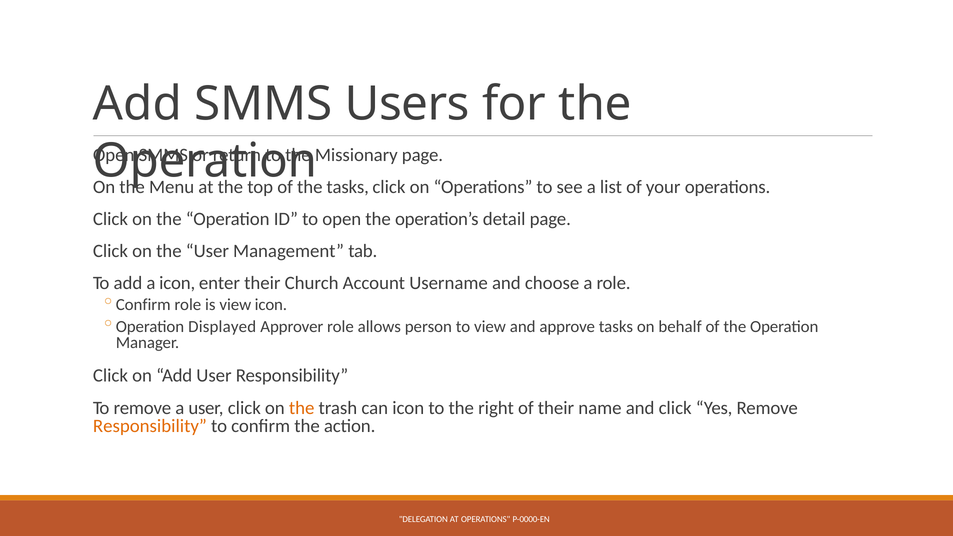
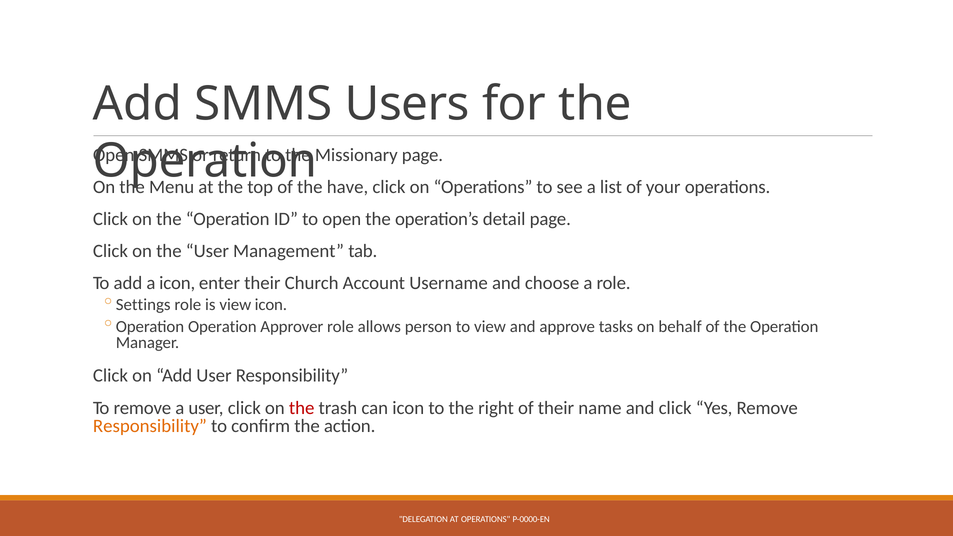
tasks: tasks -> have (348, 187)
Confirm: Confirm -> Settings (143, 304)
Operation Displayed: Displayed -> Operation (222, 327)
the colour: orange -> red (302, 408)
